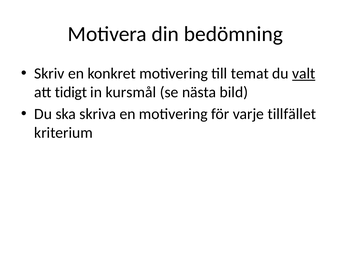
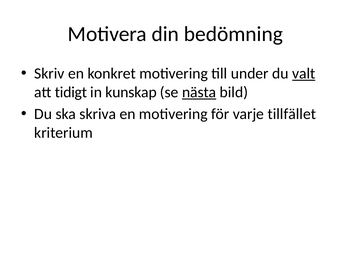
temat: temat -> under (250, 74)
kursmål: kursmål -> kunskap (131, 92)
nästa underline: none -> present (199, 92)
